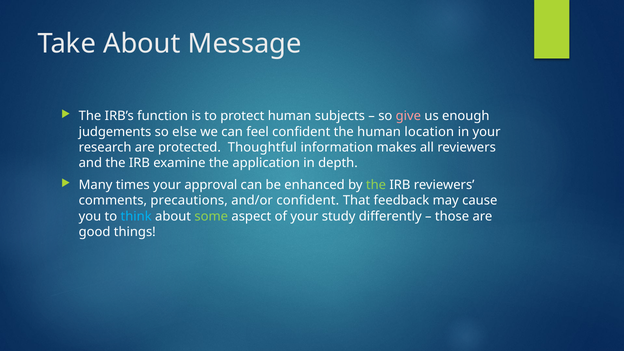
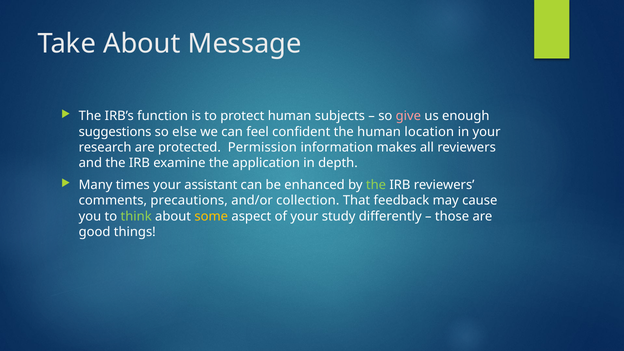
judgements: judgements -> suggestions (115, 132)
Thoughtful: Thoughtful -> Permission (262, 147)
approval: approval -> assistant (211, 185)
and/or confident: confident -> collection (308, 201)
think colour: light blue -> light green (136, 216)
some colour: light green -> yellow (211, 216)
